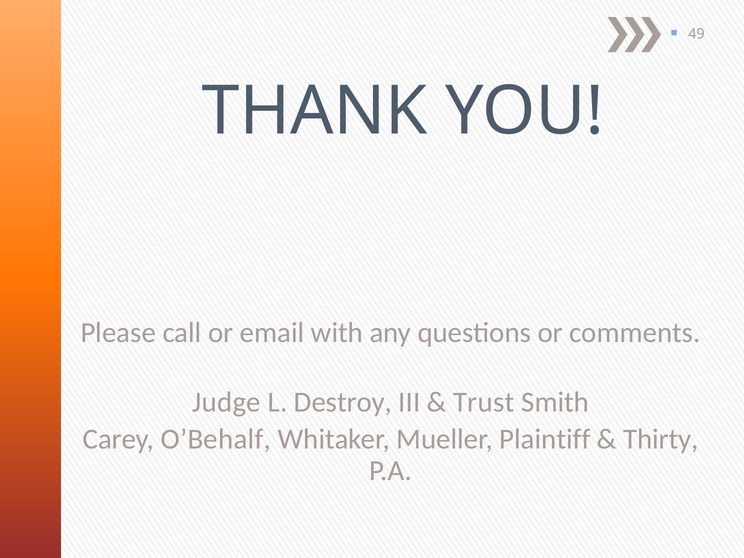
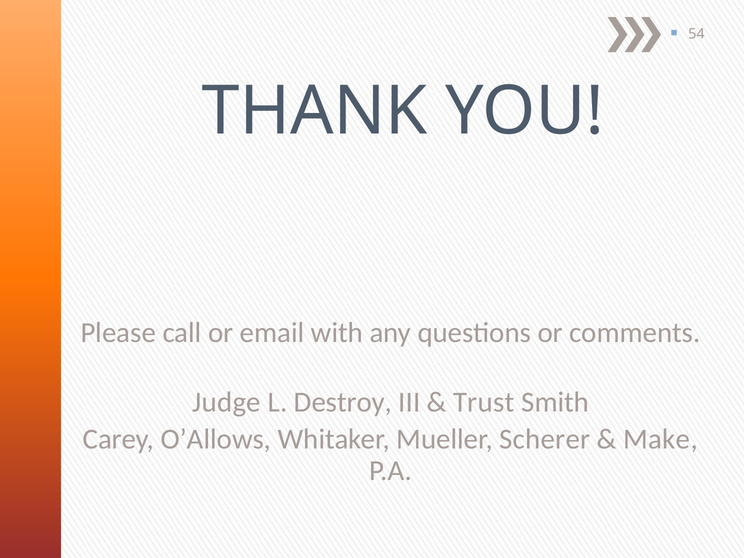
49: 49 -> 54 (696, 34)
O’Behalf: O’Behalf -> O’Allows (216, 439)
Plaintiff: Plaintiff -> Scherer (545, 439)
Thirty: Thirty -> Make (661, 439)
